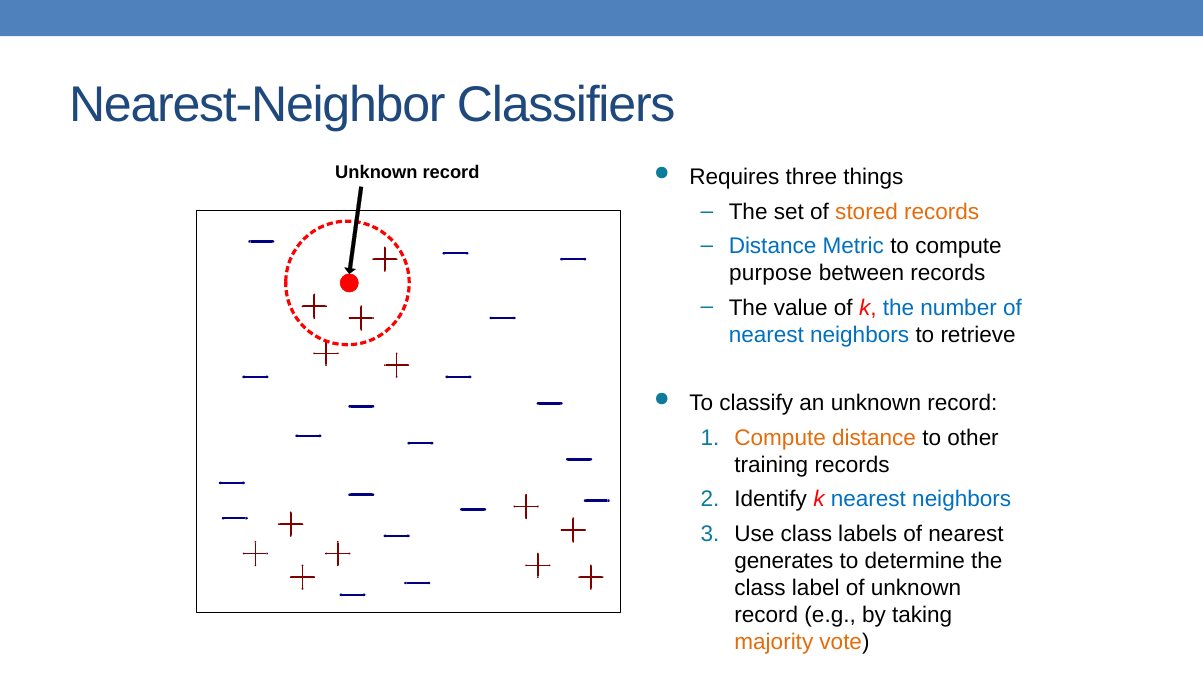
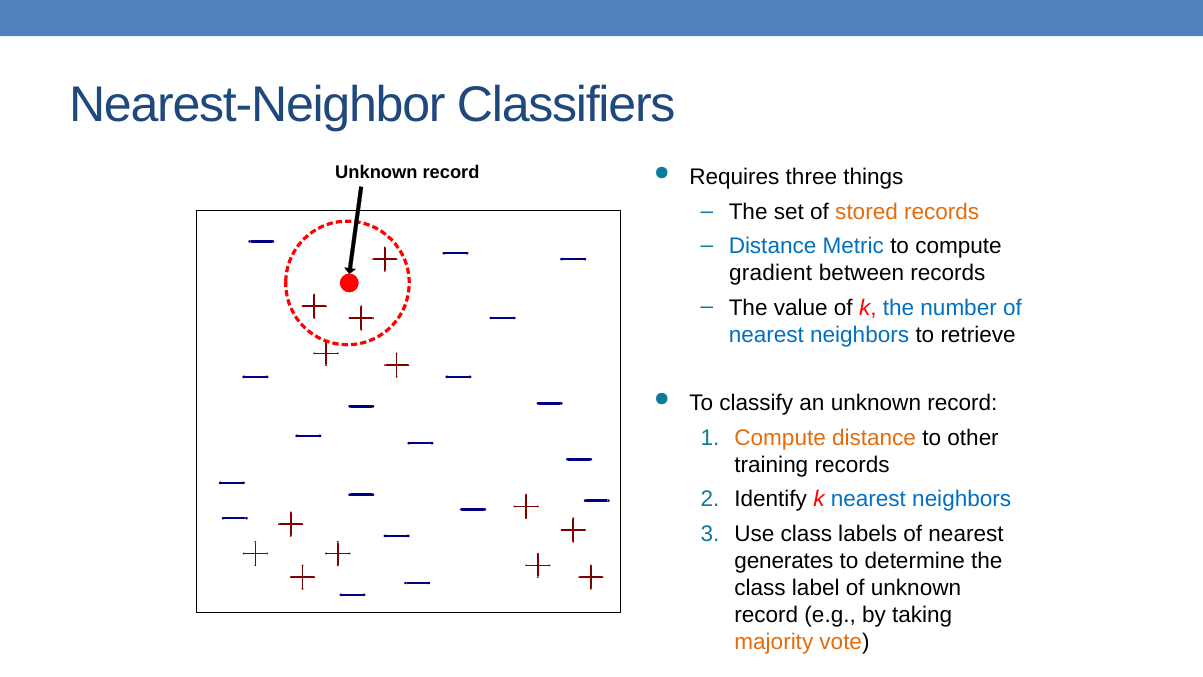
purpose: purpose -> gradient (771, 273)
